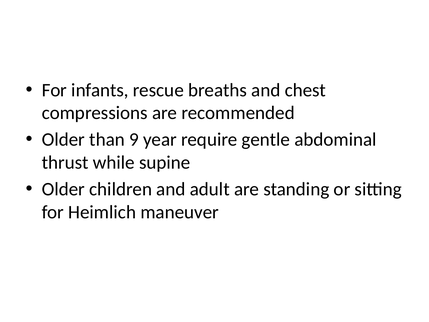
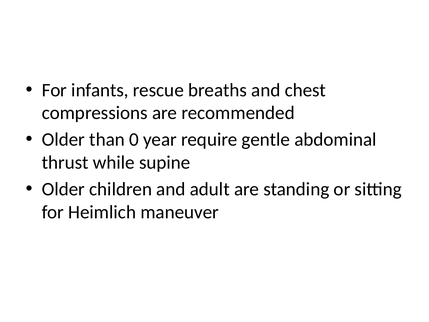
9: 9 -> 0 (134, 140)
